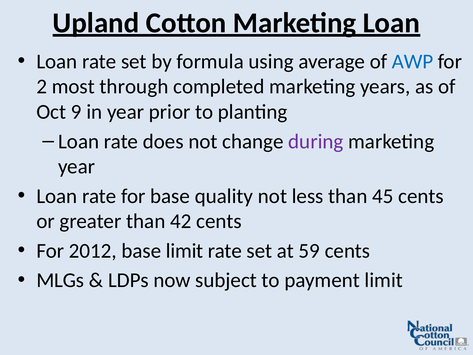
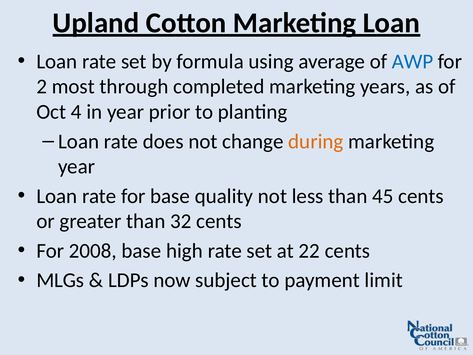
9: 9 -> 4 (76, 112)
during colour: purple -> orange (316, 141)
42: 42 -> 32 (181, 221)
2012: 2012 -> 2008 (93, 251)
base limit: limit -> high (184, 251)
59: 59 -> 22 (309, 251)
